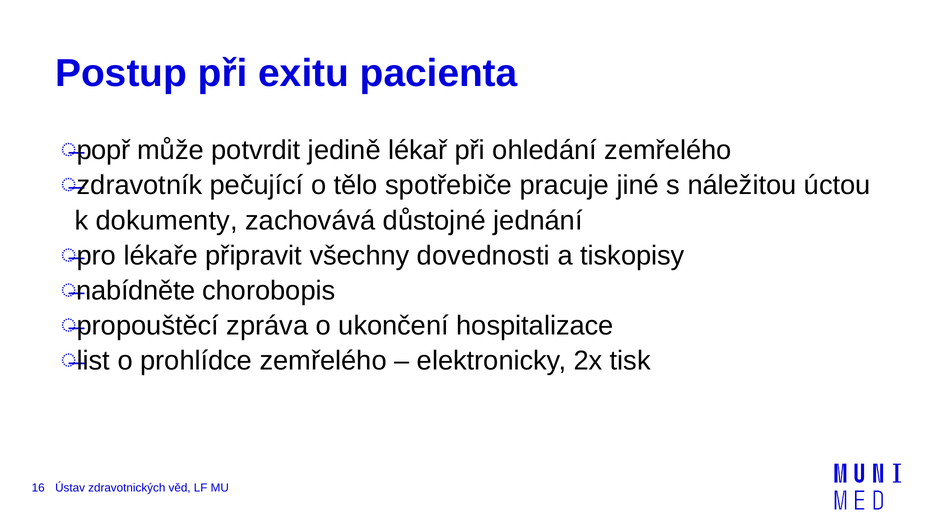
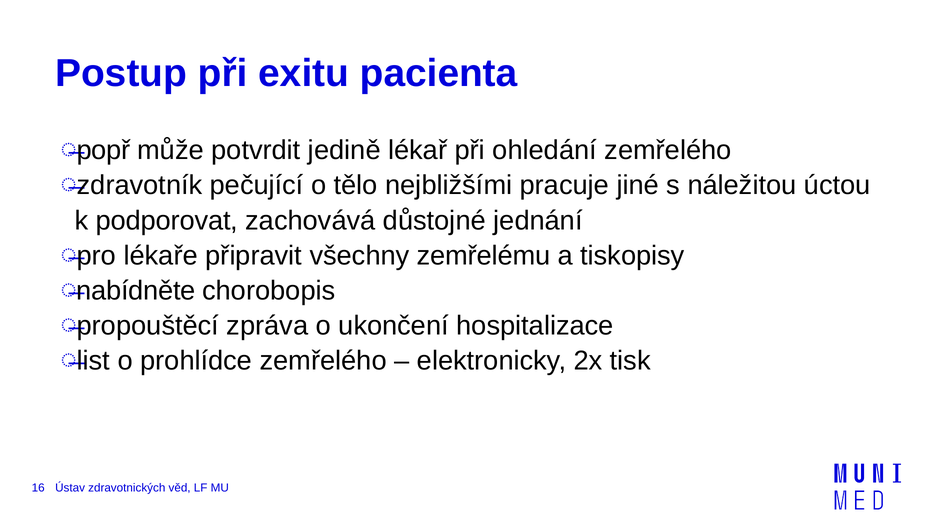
spotřebiče: spotřebiče -> nejbližšími (449, 185)
dokumenty: dokumenty -> podporovat (167, 220)
dovednosti: dovednosti -> zemřelému (484, 256)
